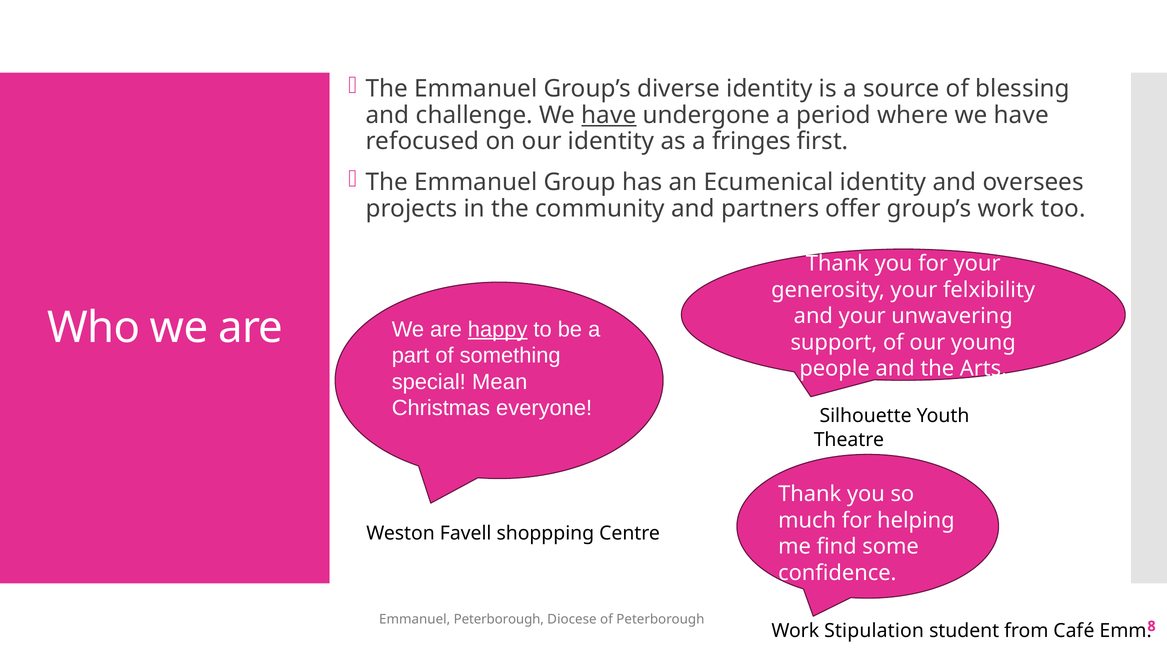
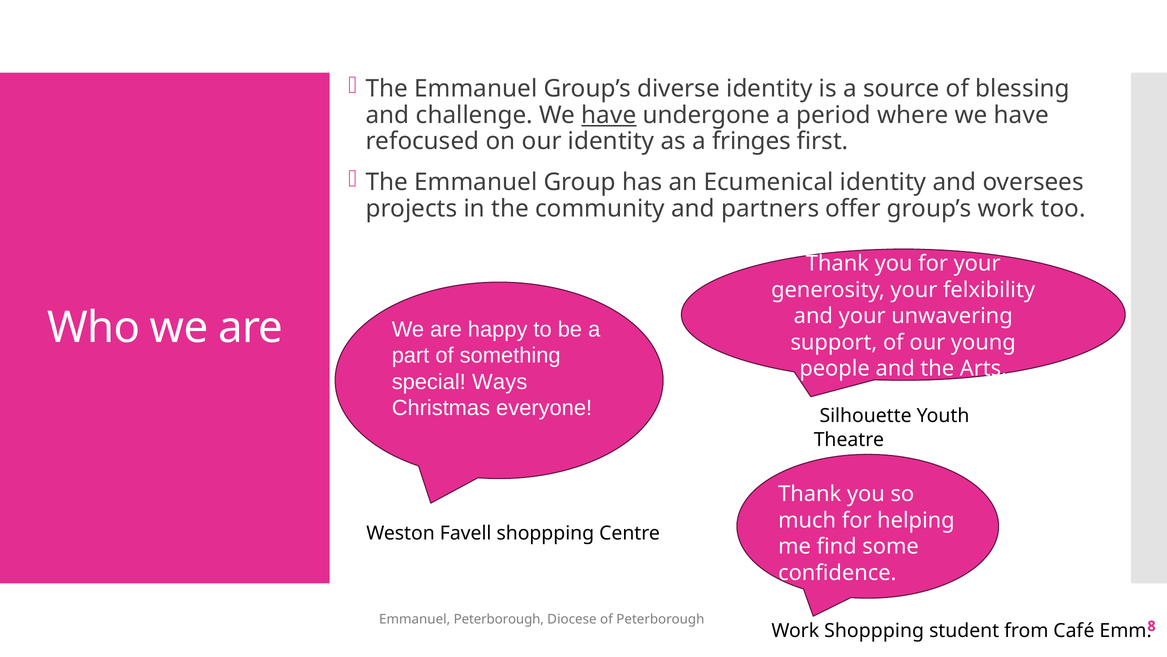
happy underline: present -> none (498, 329)
Mean: Mean -> Ways (500, 382)
Work Stipulation: Stipulation -> Shoppping (874, 630)
